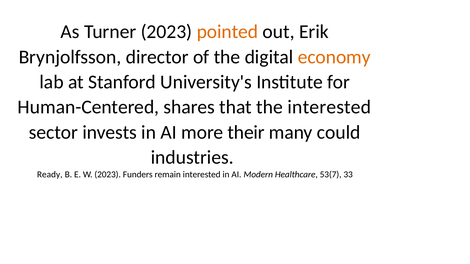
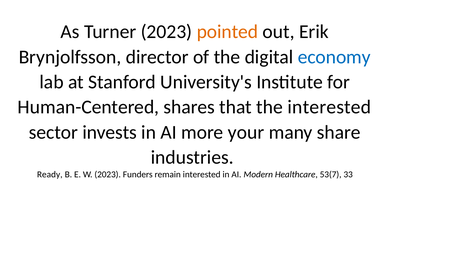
economy colour: orange -> blue (334, 57)
their: their -> your (246, 132)
could: could -> share (339, 132)
